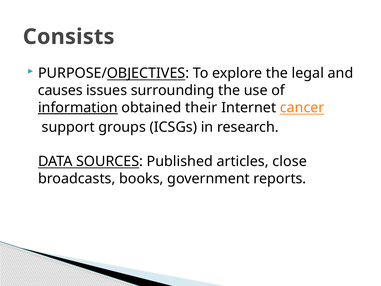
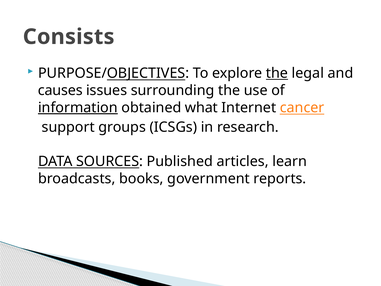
the underline: none -> present (277, 73)
their: their -> what (201, 107)
close: close -> learn (290, 161)
